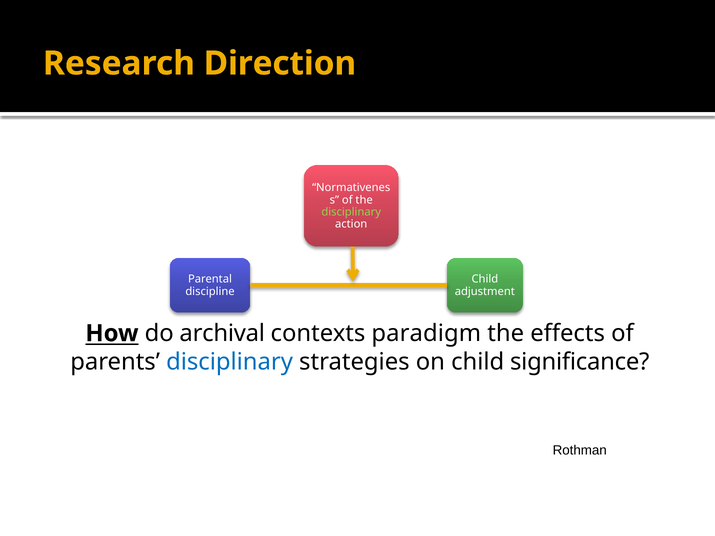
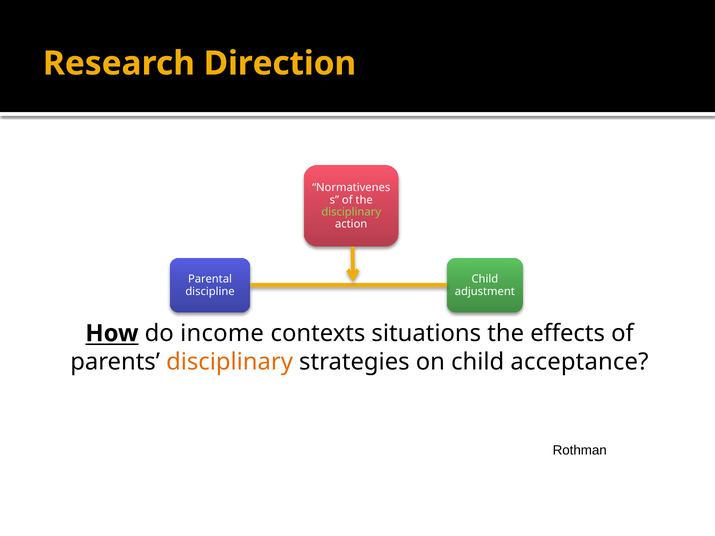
archival: archival -> income (222, 334)
paradigm: paradigm -> situations (426, 334)
disciplinary colour: blue -> orange (230, 362)
significance: significance -> acceptance (580, 362)
